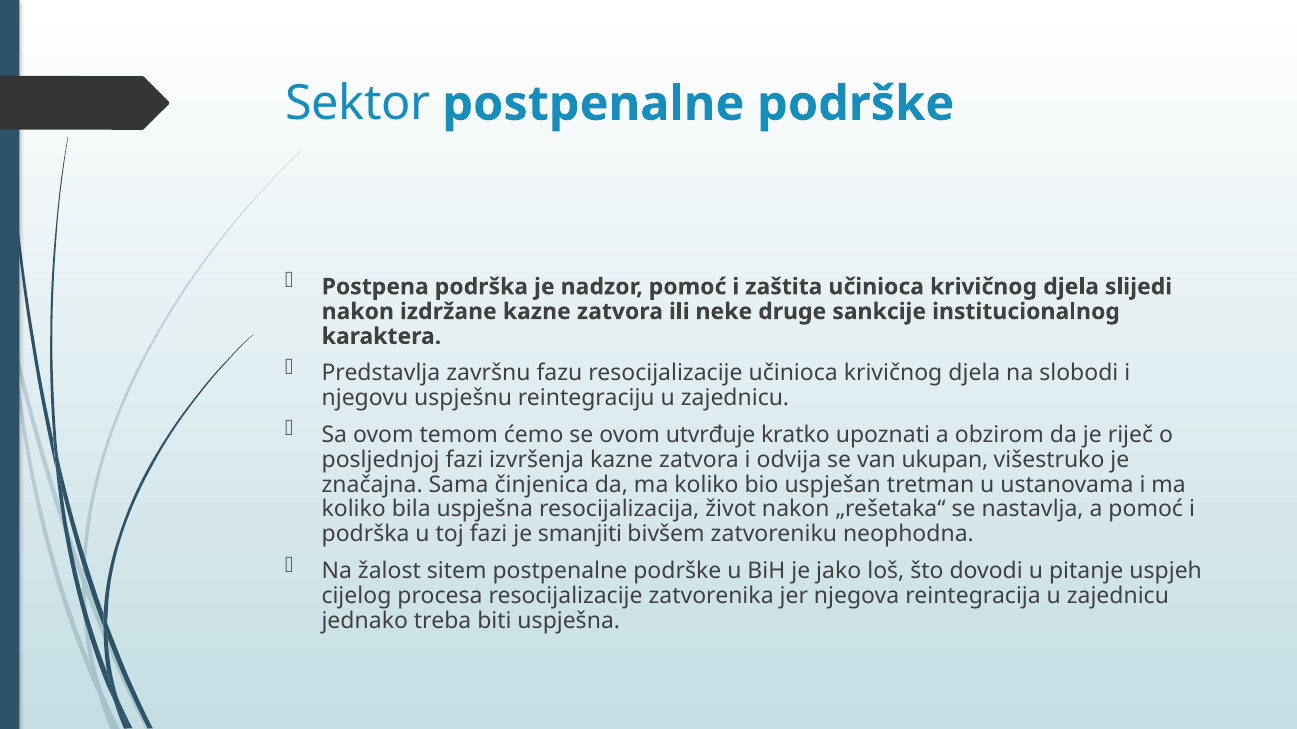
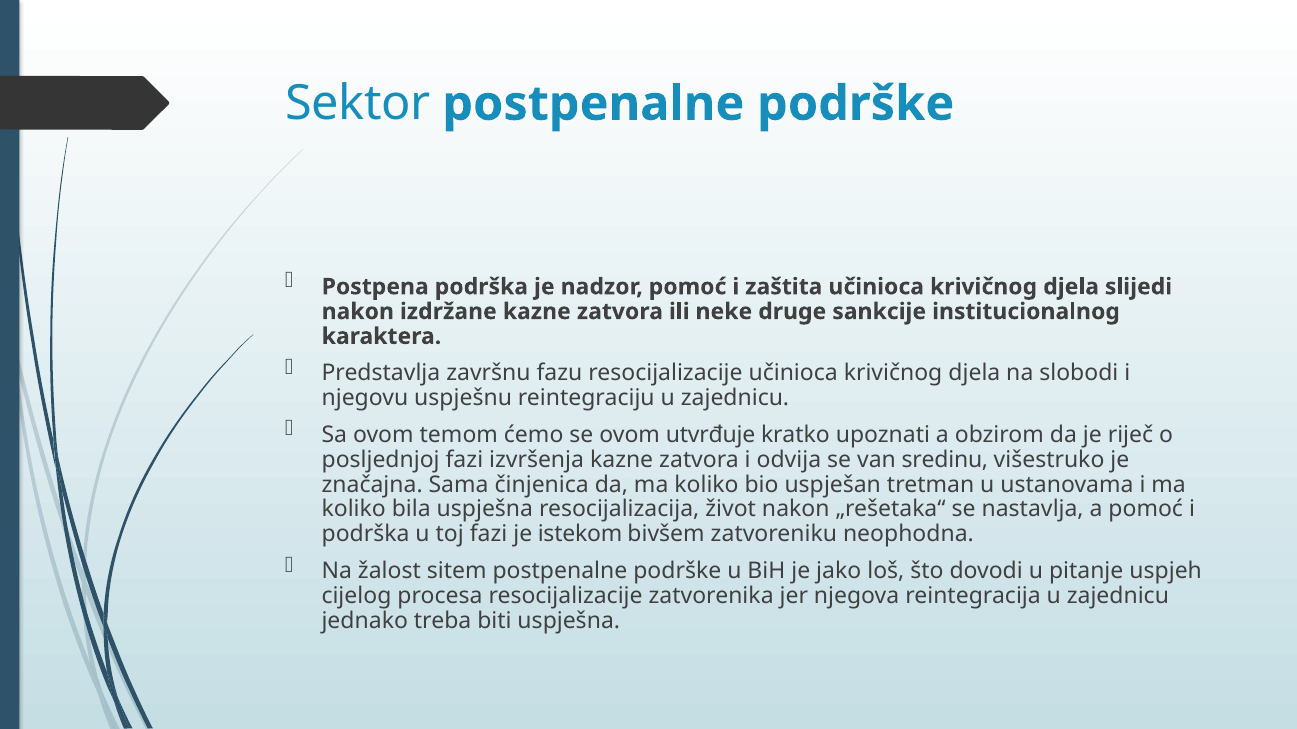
ukupan: ukupan -> sredinu (945, 460)
smanjiti: smanjiti -> istekom (580, 535)
